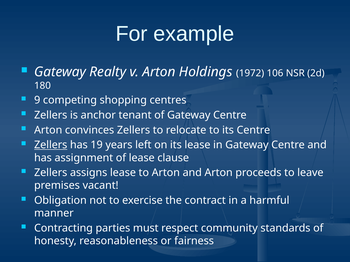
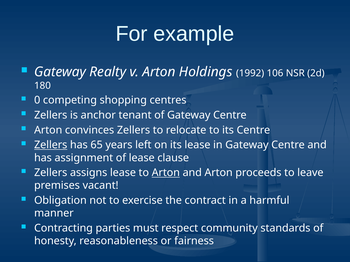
1972: 1972 -> 1992 (250, 73)
9: 9 -> 0 (37, 100)
19: 19 -> 65 (97, 145)
Arton underline: none -> present (166, 173)
